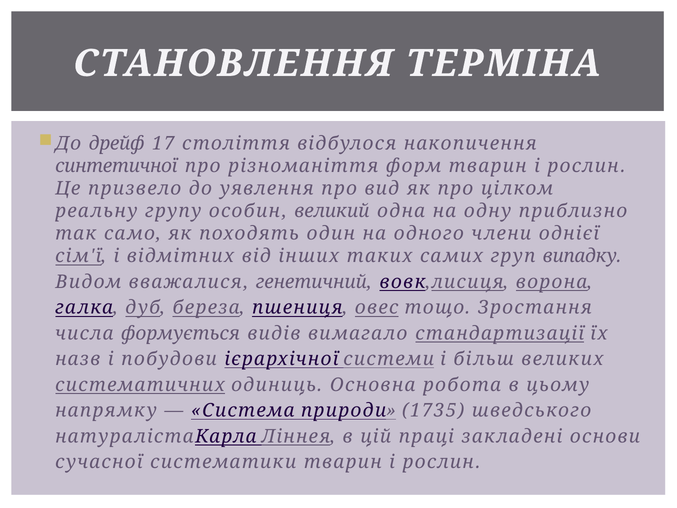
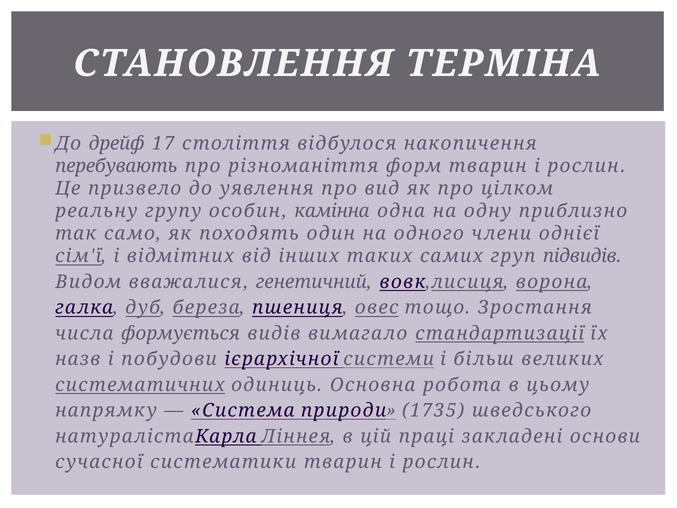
синтетичної: синтетичної -> перебувають (116, 166)
великий: великий -> камінна (332, 211)
випадку: випадку -> підвидів (582, 256)
